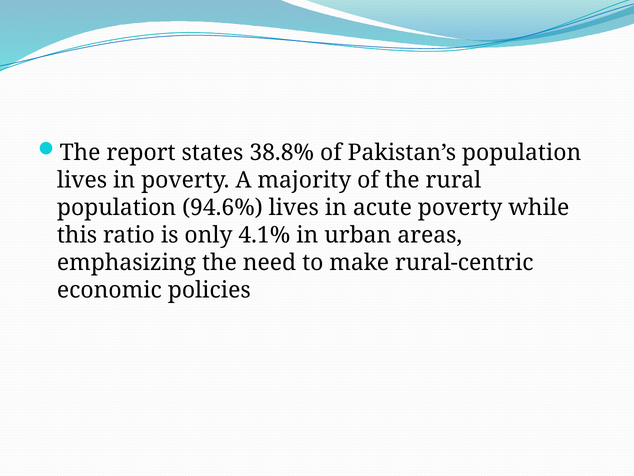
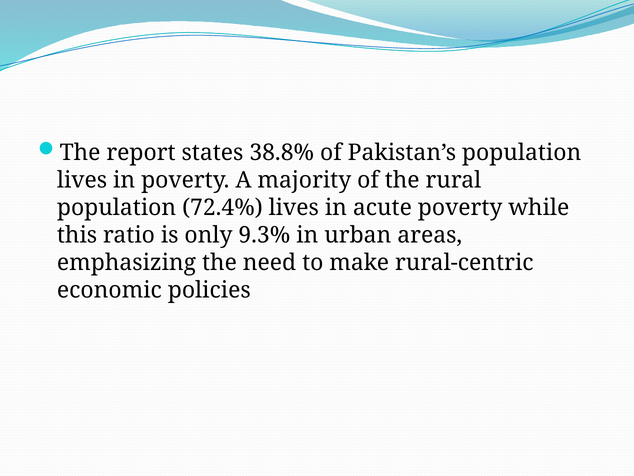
94.6%: 94.6% -> 72.4% (222, 208)
4.1%: 4.1% -> 9.3% (264, 235)
